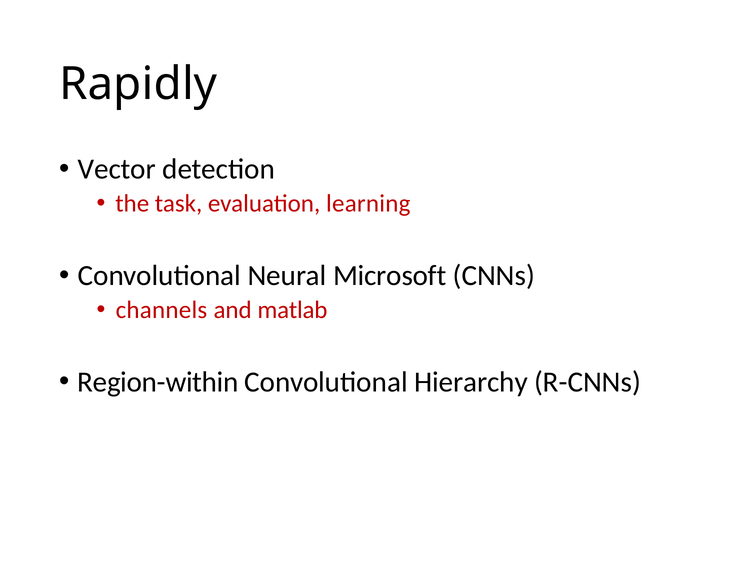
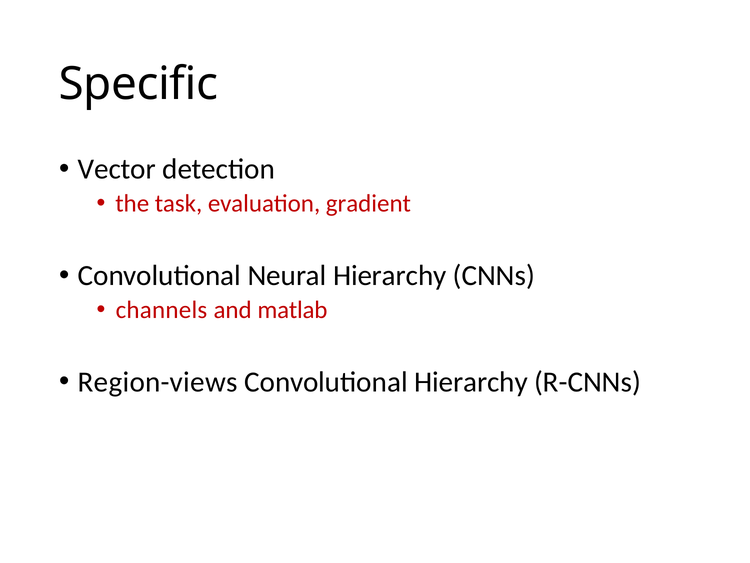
Rapidly: Rapidly -> Specific (138, 84)
learning: learning -> gradient (368, 204)
Neural Microsoft: Microsoft -> Hierarchy (390, 275)
Region-within: Region-within -> Region-views (158, 382)
